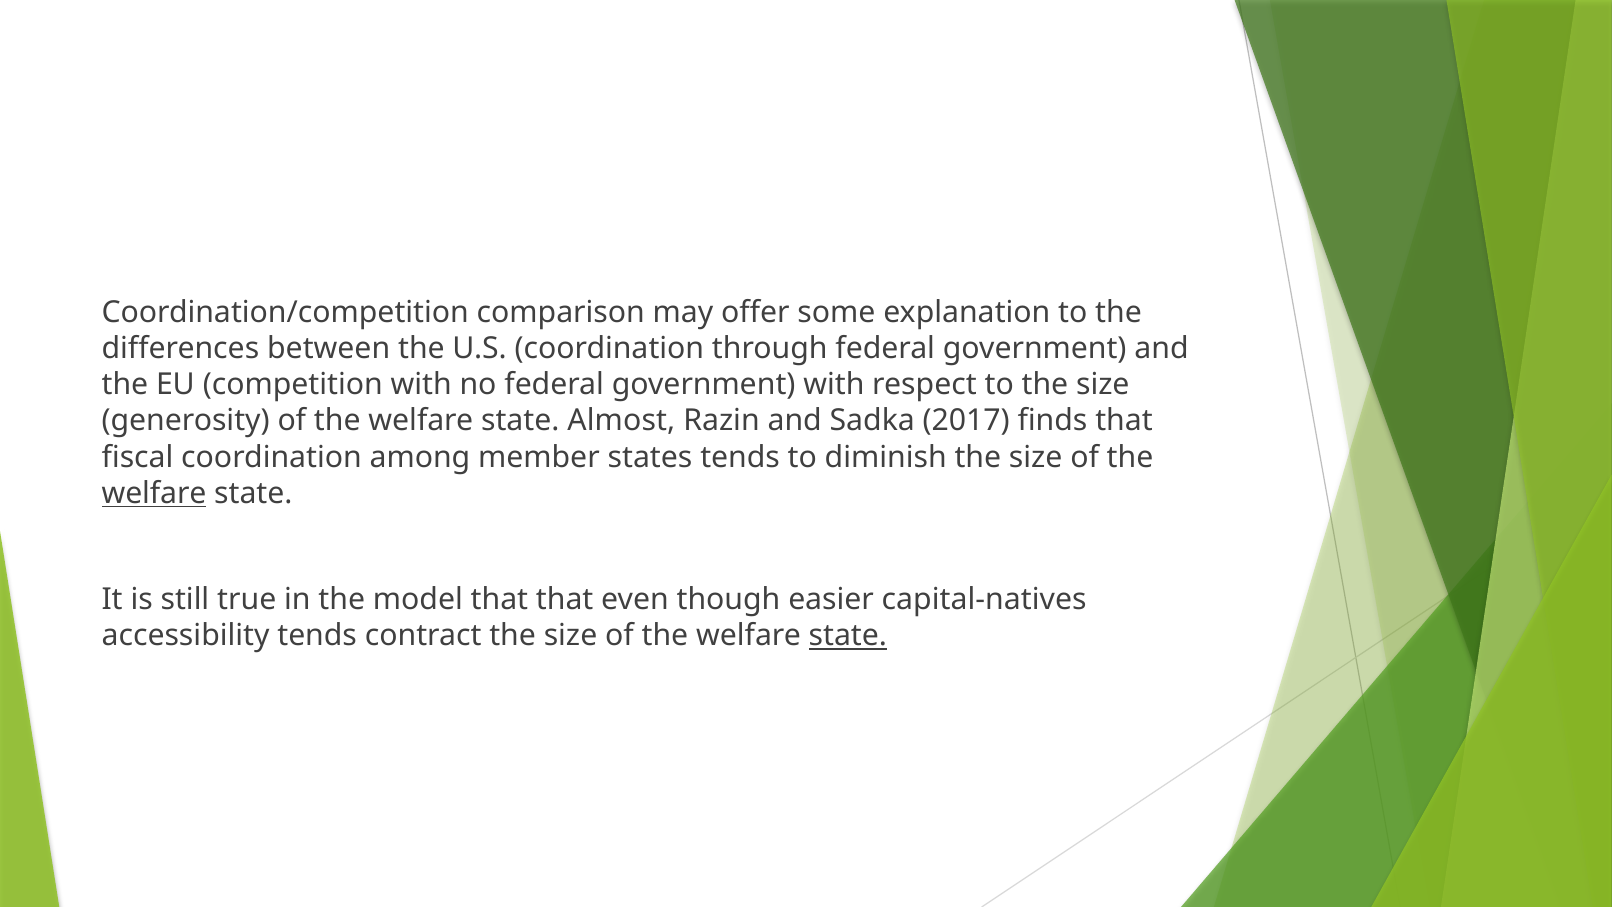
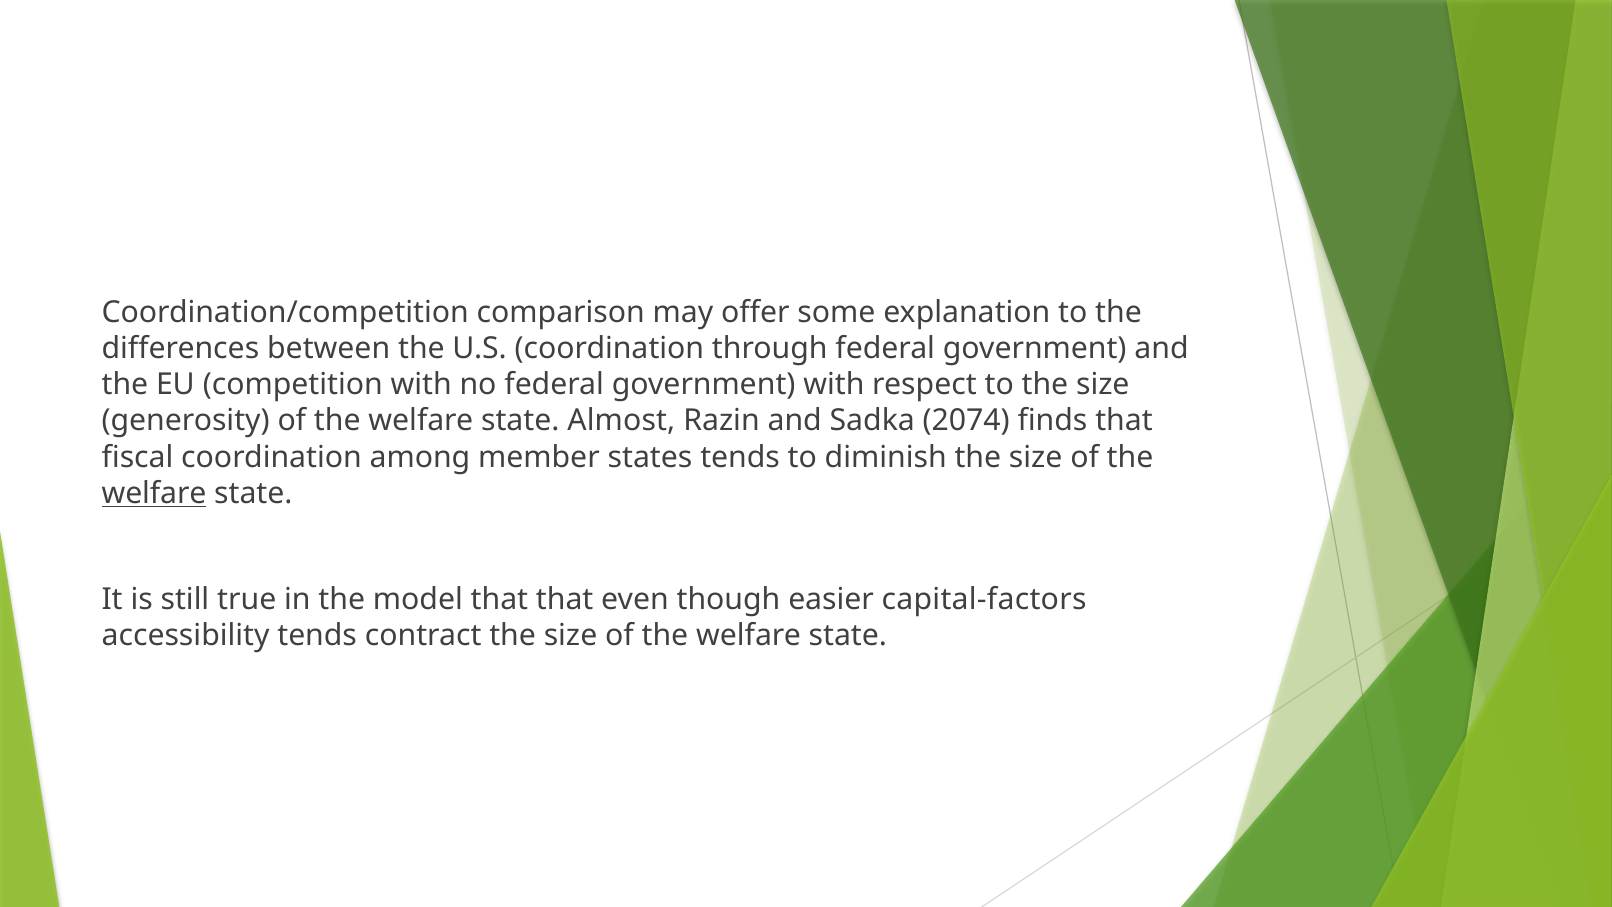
2017: 2017 -> 2074 (966, 421)
capital-natives: capital-natives -> capital-factors (984, 599)
state underline: present -> none (848, 636)
